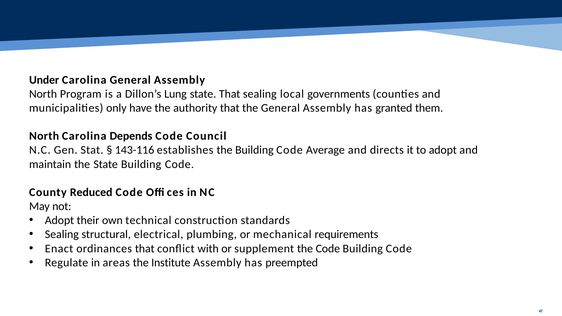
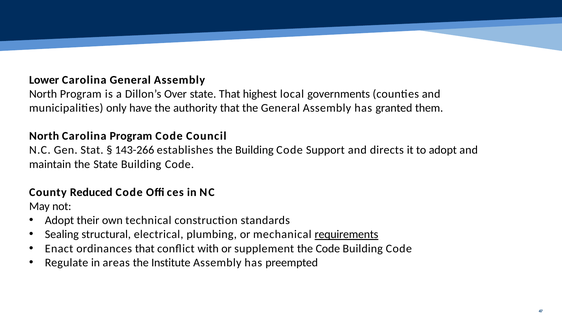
Under: Under -> Lower (44, 80)
Lung: Lung -> Over (176, 94)
That sealing: sealing -> highest (260, 94)
Carolina Depends: Depends -> Program (131, 136)
143-116: 143-116 -> 143-266 (135, 150)
Average: Average -> Support (325, 150)
requirements underline: none -> present (346, 235)
